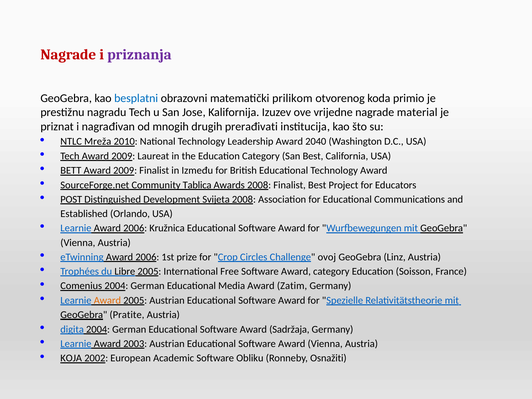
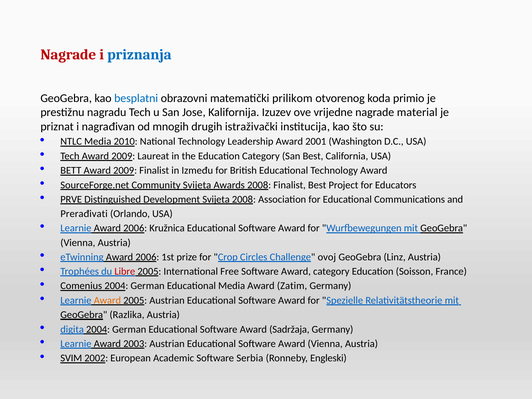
priznanja colour: purple -> blue (139, 55)
prerađivati: prerađivati -> istraživački (251, 126)
NTLC Mreža: Mreža -> Media (98, 142)
2040: 2040 -> 2001 (316, 142)
Community Tablica: Tablica -> Svijeta (197, 185)
POST: POST -> PRVE (71, 199)
Established: Established -> Prerađivati (84, 214)
Libre colour: black -> red (125, 271)
Pratite: Pratite -> Razlika (127, 315)
KOJA: KOJA -> SVIM (71, 358)
Obliku: Obliku -> Serbia (250, 358)
Osnažiti: Osnažiti -> Engleski (328, 358)
